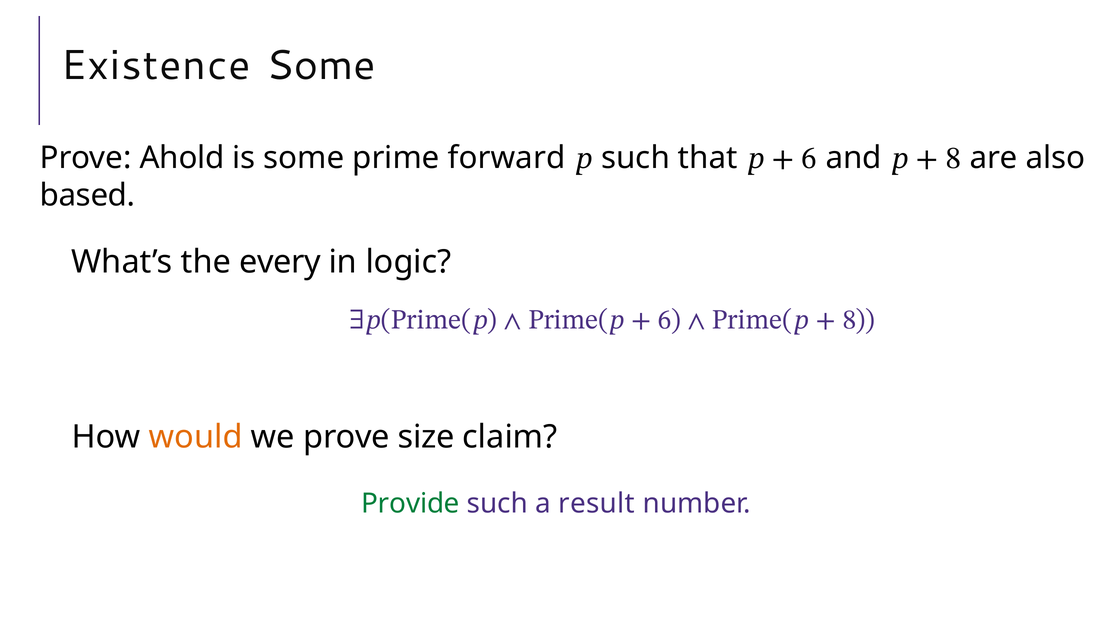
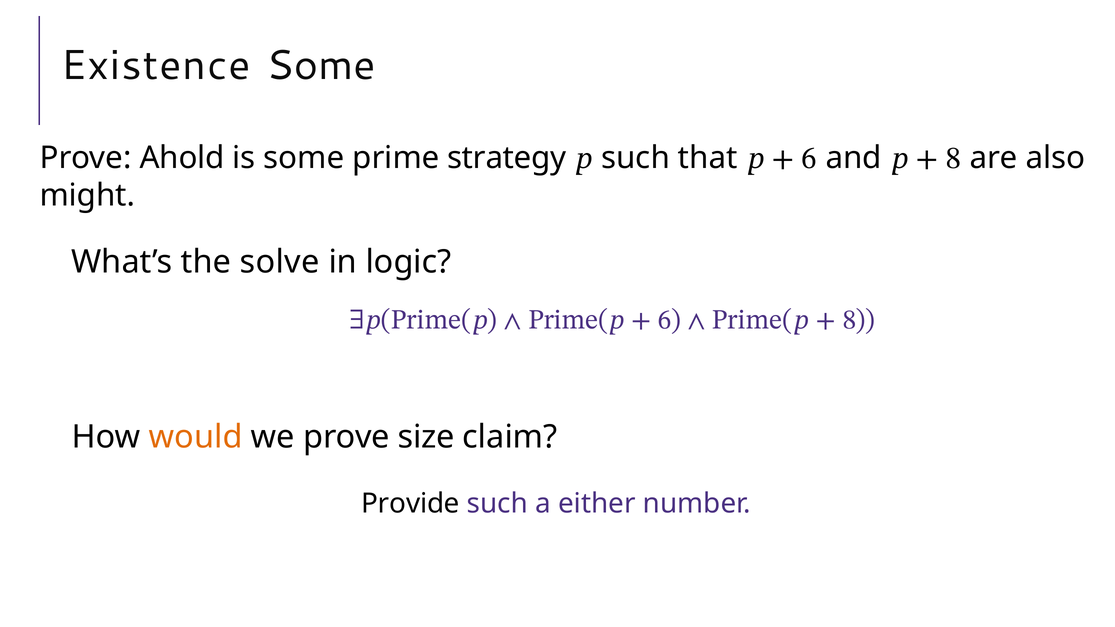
forward: forward -> strategy (507, 158)
based: based -> might (87, 196)
every: every -> solve (280, 262)
Provide colour: green -> black (411, 504)
result: result -> either (597, 504)
